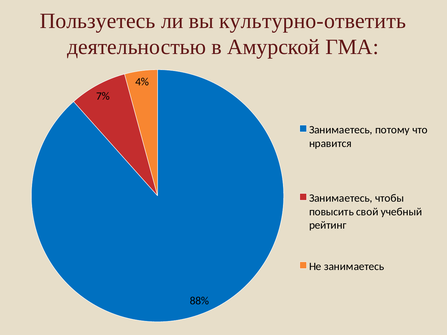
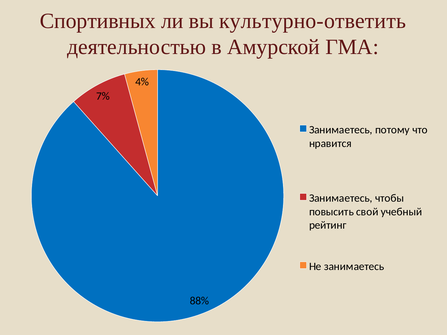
Пользуетесь: Пользуетесь -> Спортивных (98, 21)
